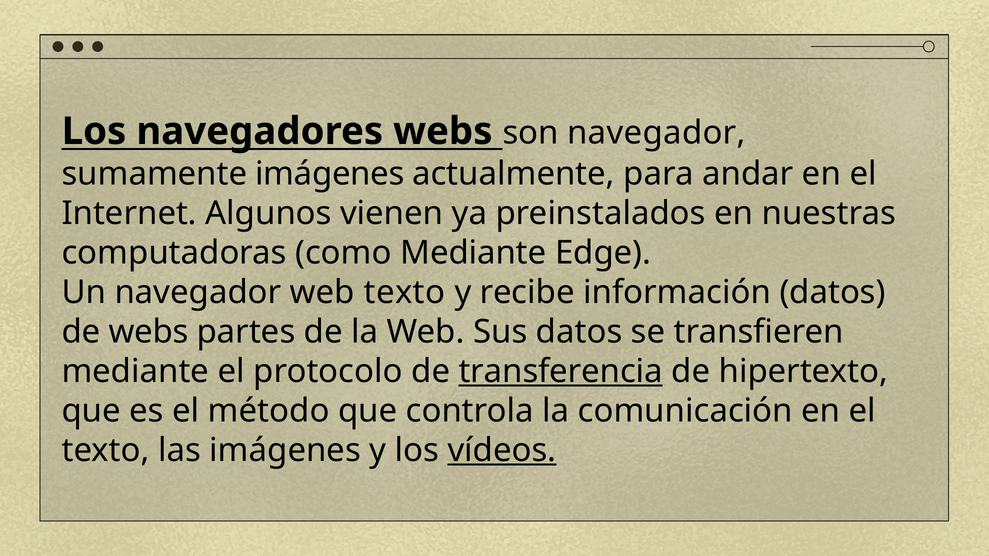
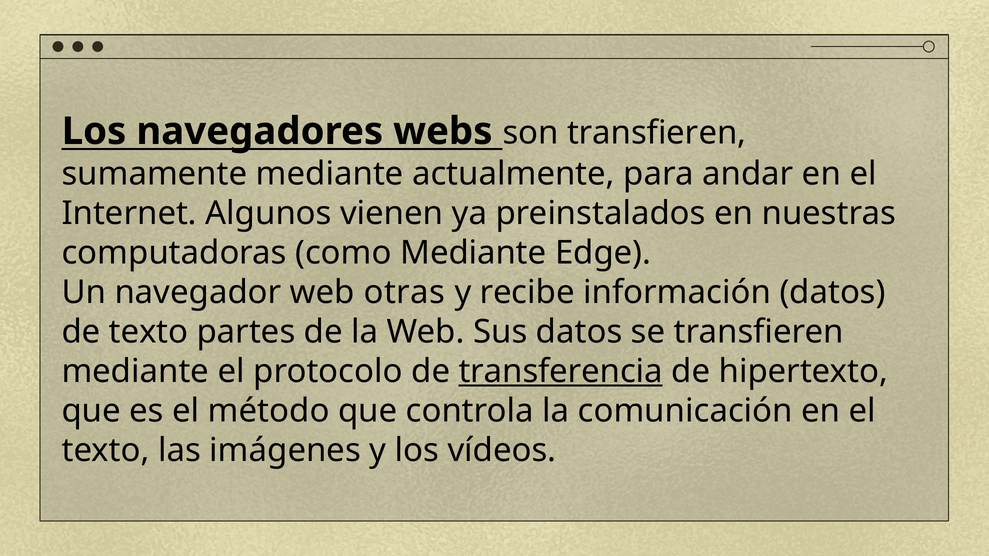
son navegador: navegador -> transfieren (657, 133)
sumamente imágenes: imágenes -> mediante (330, 174)
web texto: texto -> otras (404, 293)
de webs: webs -> texto (149, 332)
vídeos underline: present -> none (502, 451)
